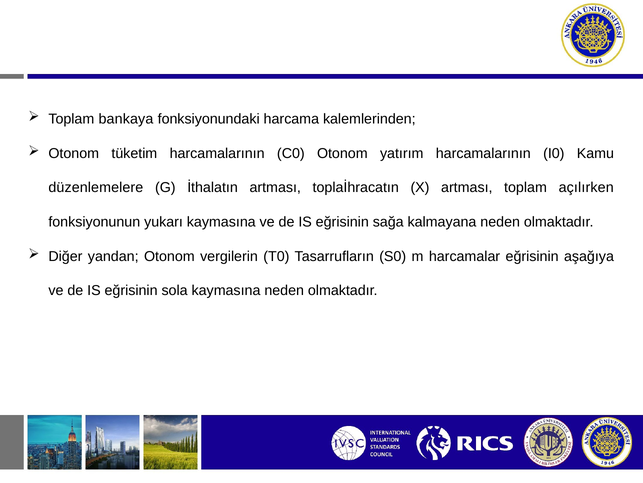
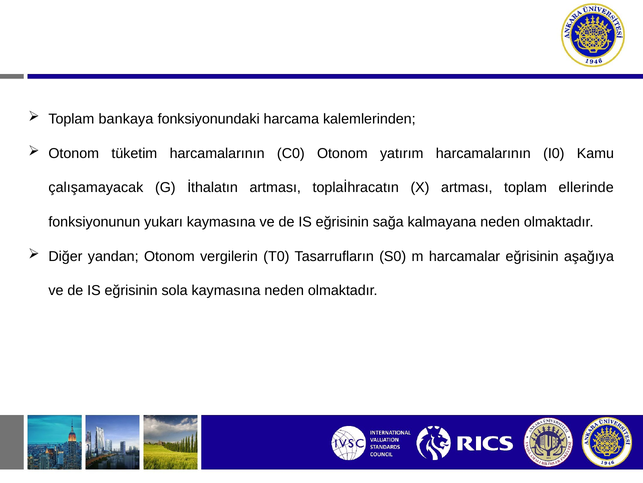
düzenlemelere: düzenlemelere -> çalışamayacak (96, 187)
açılırken: açılırken -> ellerinde (586, 187)
